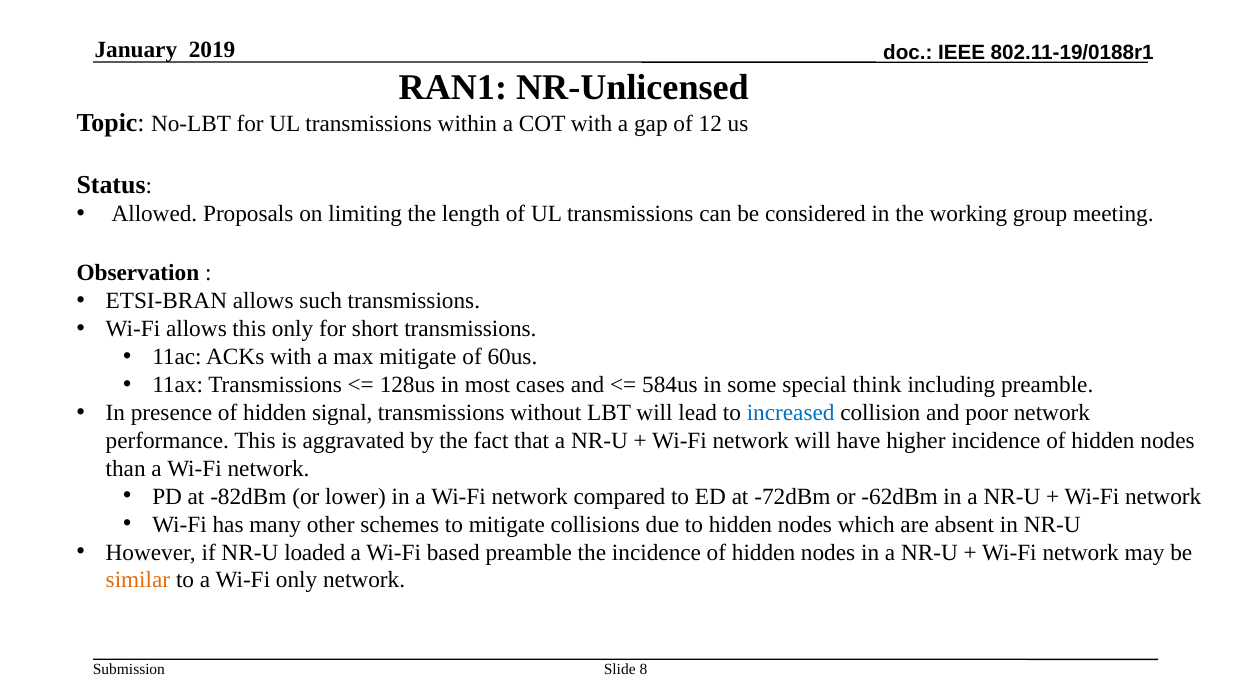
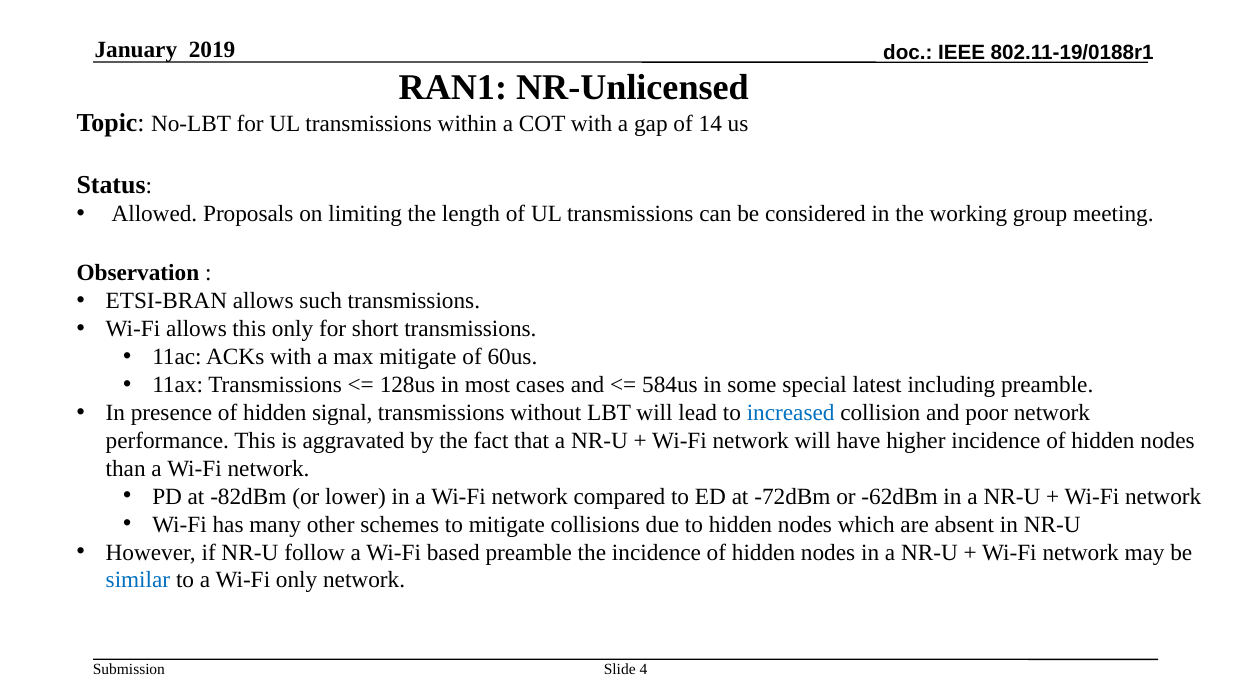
12: 12 -> 14 (710, 124)
think: think -> latest (877, 385)
loaded: loaded -> follow (315, 552)
similar colour: orange -> blue (138, 580)
8: 8 -> 4 (643, 669)
